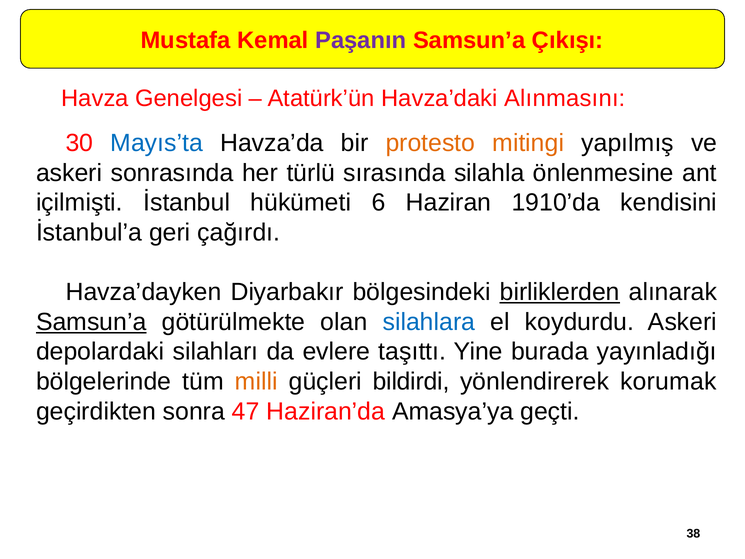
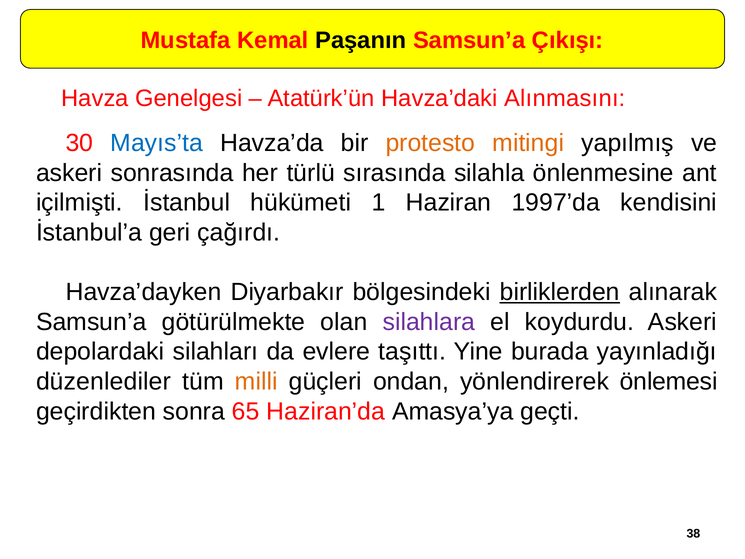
Paşanın colour: purple -> black (361, 40)
6: 6 -> 1 (378, 203)
1910’da: 1910’da -> 1997’da (556, 203)
Samsun’a underline: present -> none (91, 322)
silahlara colour: blue -> purple (429, 322)
bölgelerinde: bölgelerinde -> düzenlediler (104, 381)
bildirdi: bildirdi -> ondan (411, 381)
korumak: korumak -> önlemesi (669, 381)
47: 47 -> 65 (246, 411)
